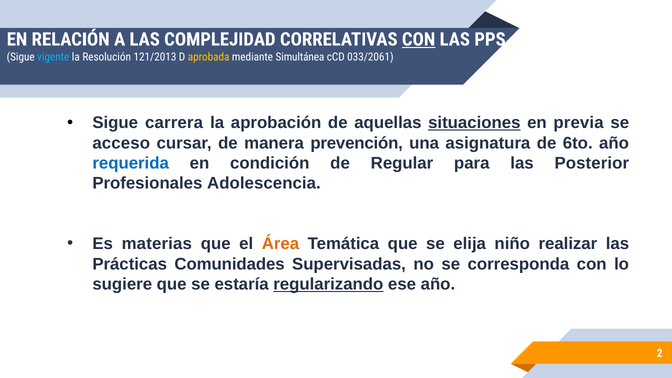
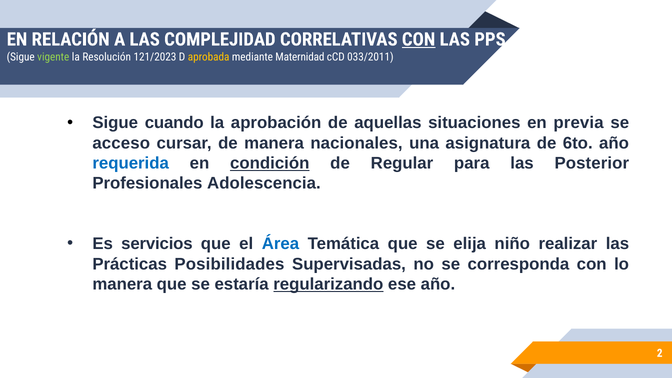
vigente colour: light blue -> light green (53, 57)
121/2013: 121/2013 -> 121/2023 (155, 57)
Simultánea: Simultánea -> Maternidad (300, 57)
033/2061: 033/2061 -> 033/2011 (370, 57)
carrera: carrera -> cuando (174, 123)
situaciones underline: present -> none (474, 123)
prevención: prevención -> nacionales (357, 143)
condición underline: none -> present (270, 163)
materias: materias -> servicios (157, 244)
Área colour: orange -> blue (280, 244)
Comunidades: Comunidades -> Posibilidades (229, 264)
sugiere: sugiere -> manera (122, 284)
